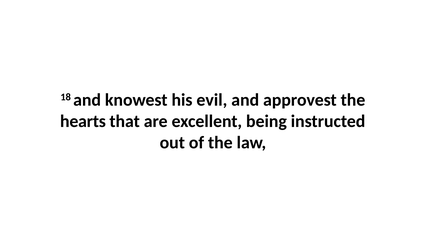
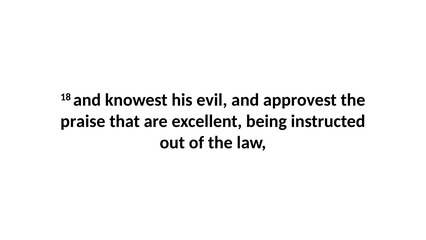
hearts: hearts -> praise (83, 121)
